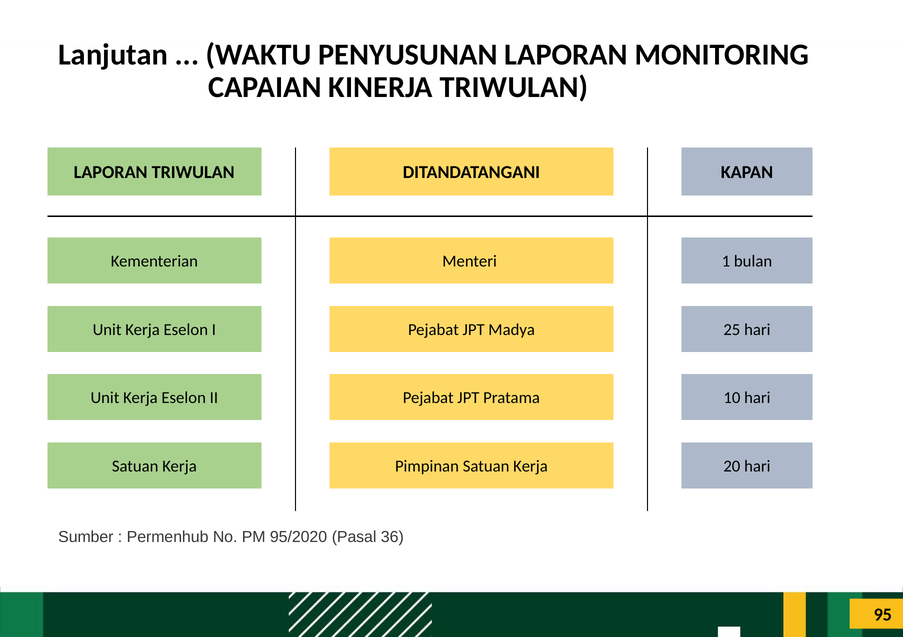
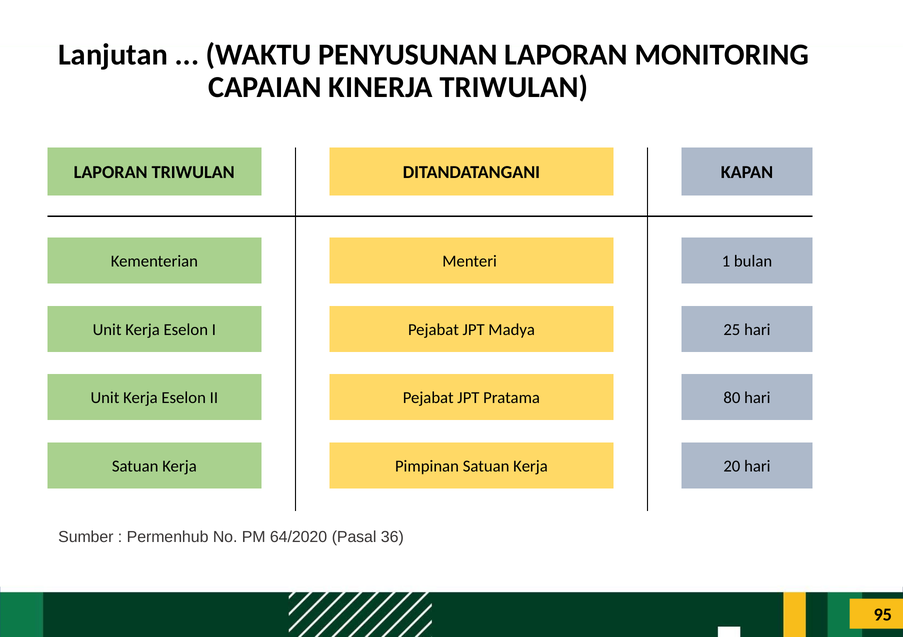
10: 10 -> 80 (732, 397)
95/2020: 95/2020 -> 64/2020 (299, 536)
